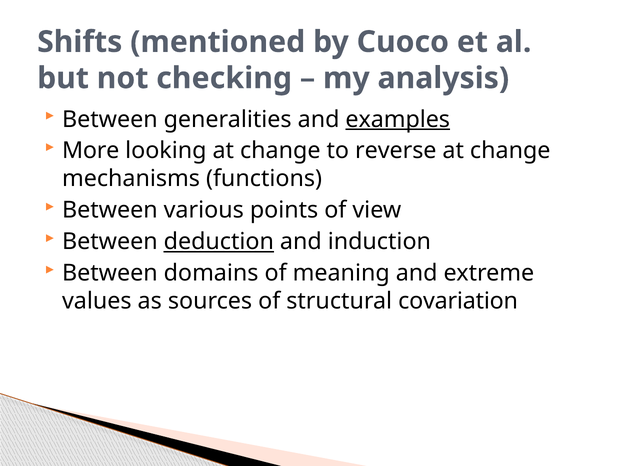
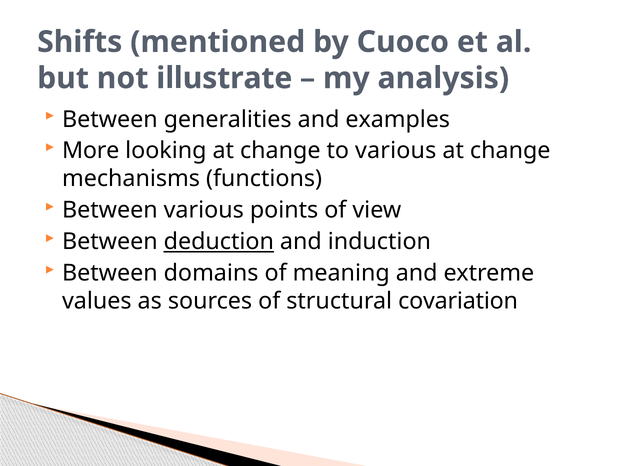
checking: checking -> illustrate (224, 78)
examples underline: present -> none (398, 119)
to reverse: reverse -> various (396, 151)
